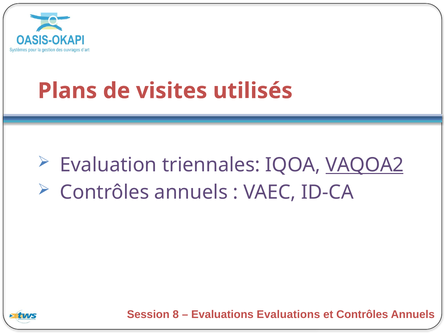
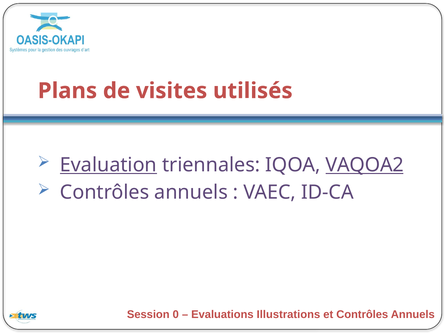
Evaluation underline: none -> present (108, 165)
8: 8 -> 0 (176, 314)
Evaluations Evaluations: Evaluations -> Illustrations (288, 314)
